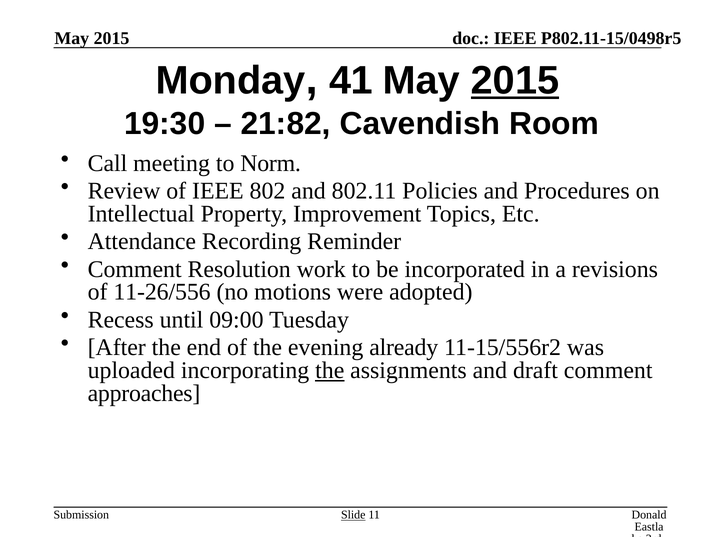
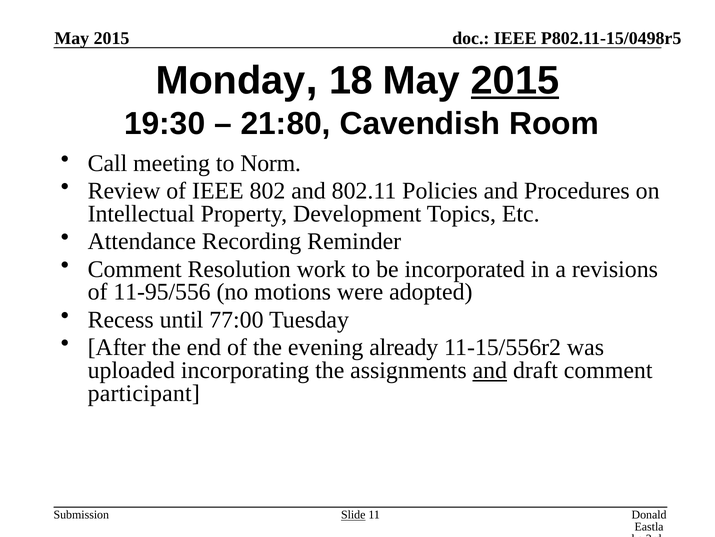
41: 41 -> 18 (351, 81)
21:82: 21:82 -> 21:80 (286, 124)
Improvement: Improvement -> Development (357, 214)
11-26/556: 11-26/556 -> 11-95/556 (162, 292)
09:00: 09:00 -> 77:00 (236, 319)
the underline: present -> none (330, 370)
and underline: none -> present (490, 370)
approaches: approaches -> participant (144, 393)
